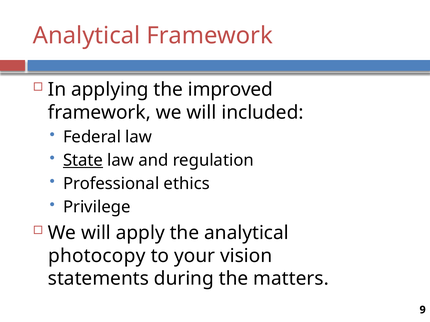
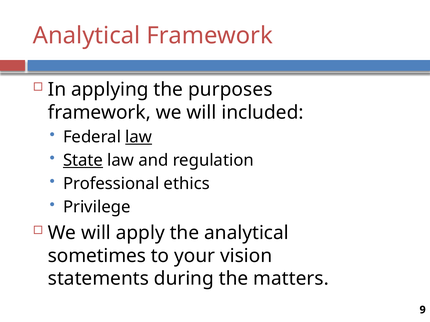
improved: improved -> purposes (230, 90)
law underline: none -> present (139, 137)
photocopy: photocopy -> sometimes (97, 256)
